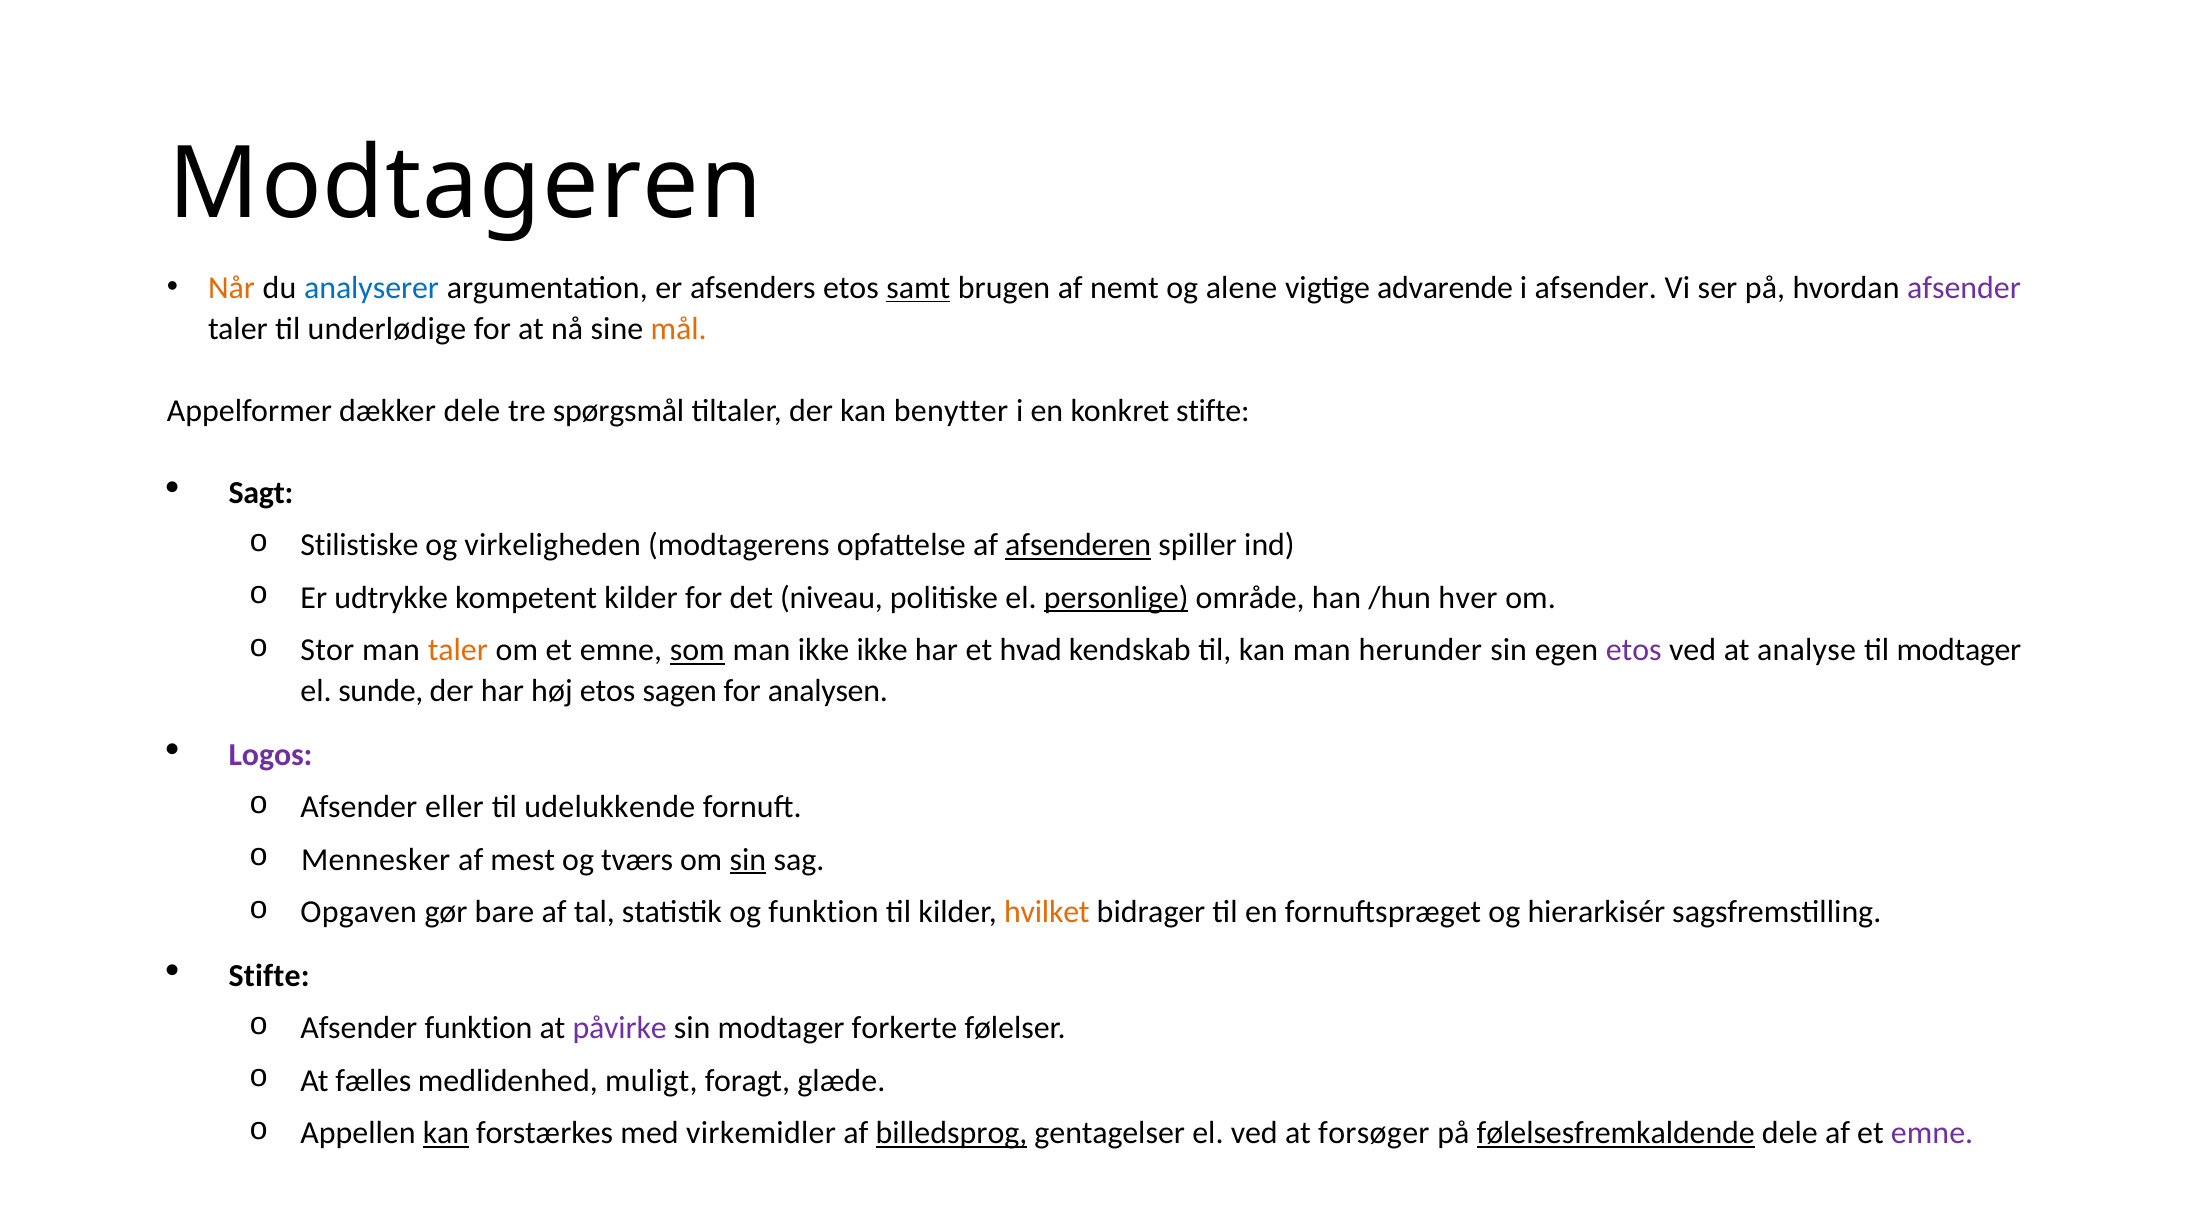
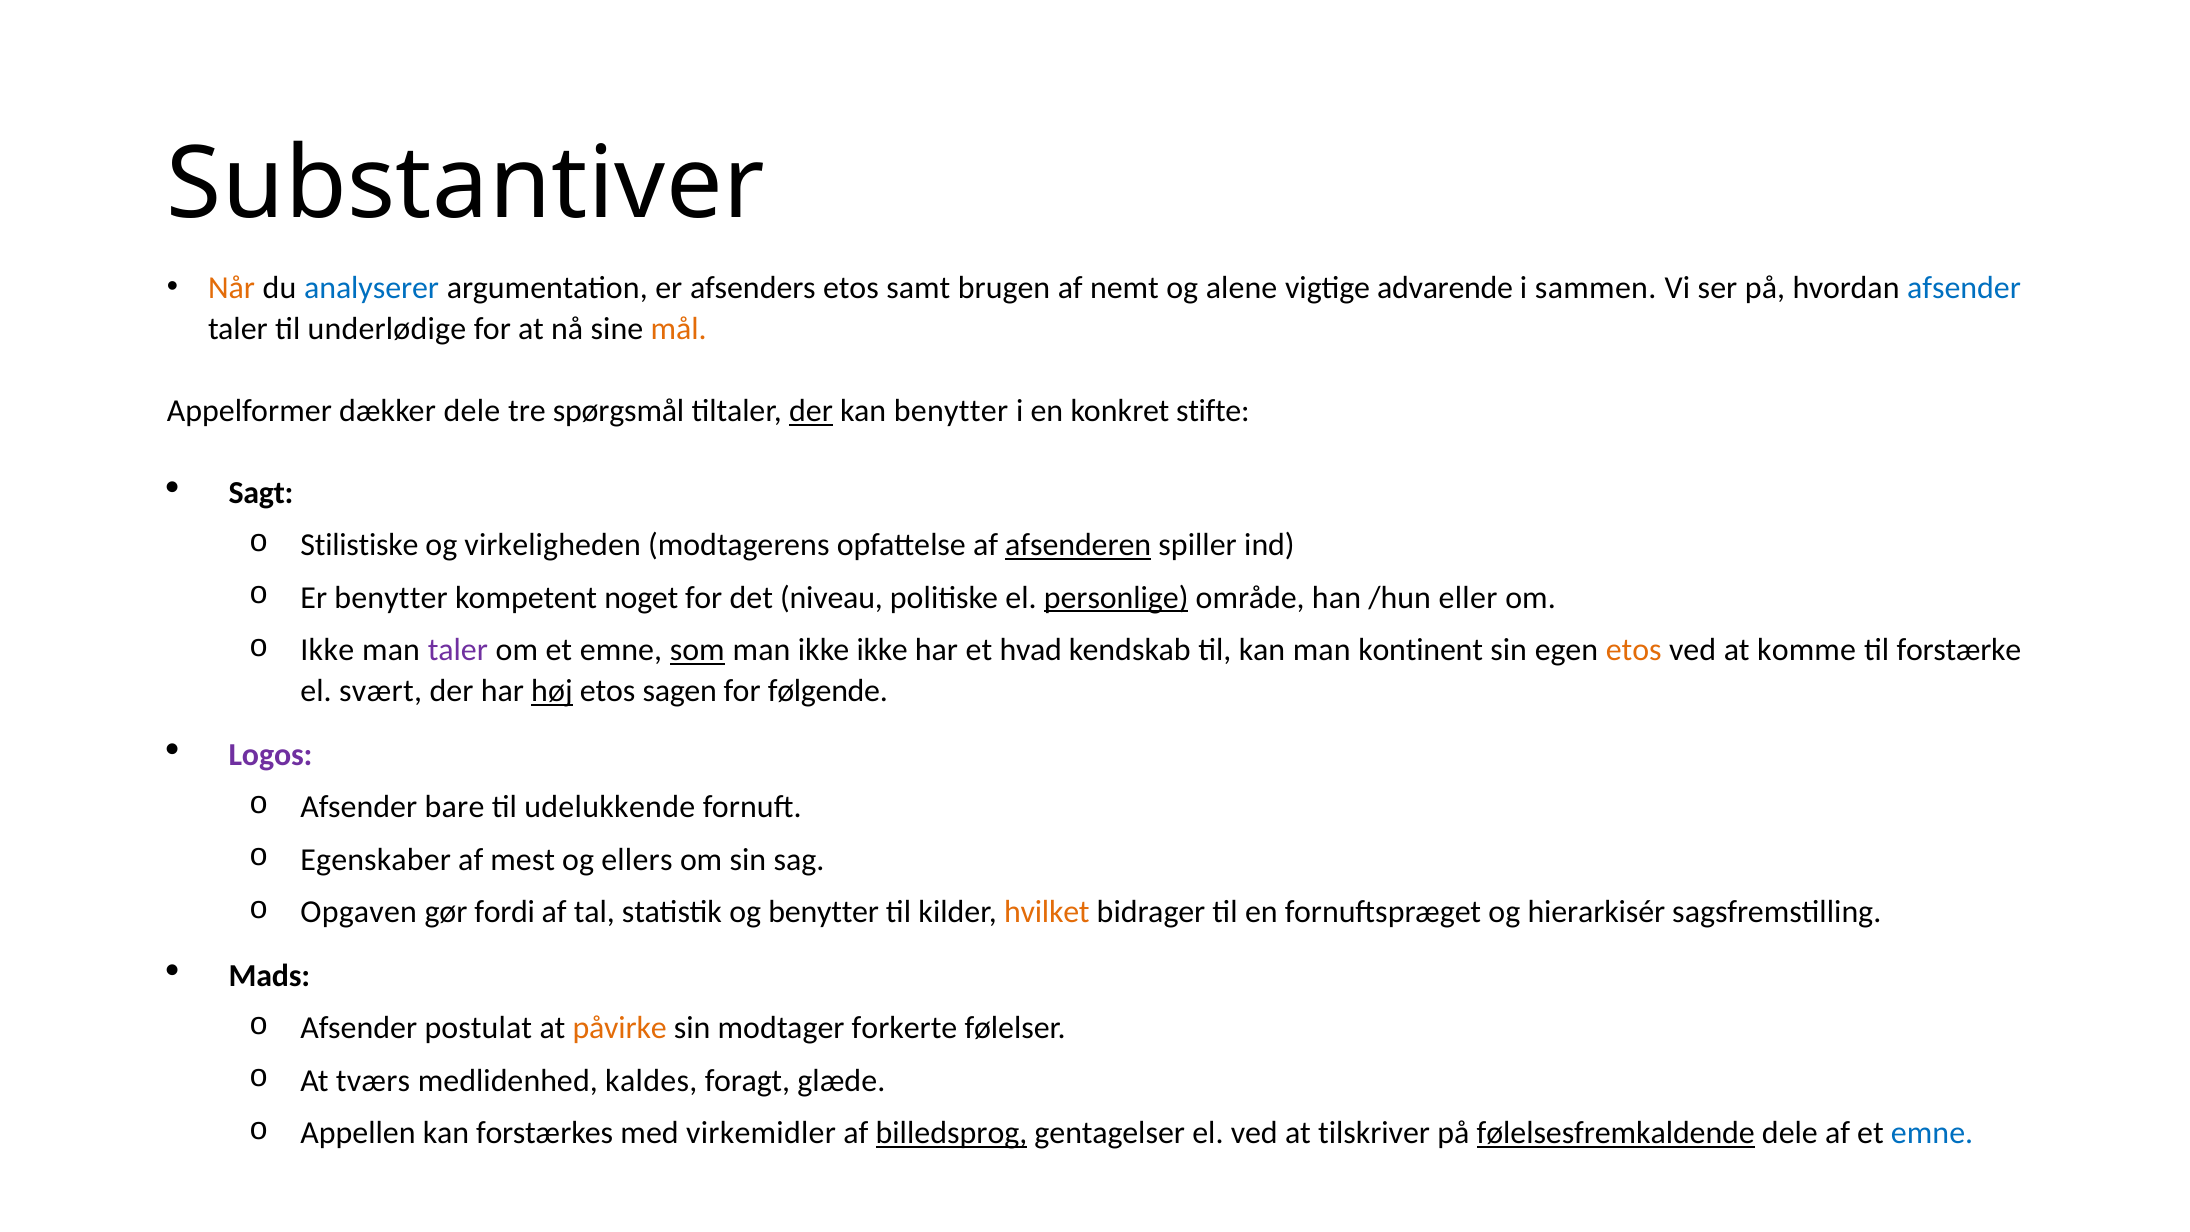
Modtageren: Modtageren -> Substantiver (466, 184)
samt underline: present -> none (918, 288)
i afsender: afsender -> sammen (1596, 288)
afsender colour: purple -> blue (1964, 288)
der underline: none -> present (811, 411)
Er udtrykke: udtrykke -> benytter (391, 598)
kompetent kilder: kilder -> noget (641, 598)
hver: hver -> eller (1468, 598)
Stor: Stor -> Ikke (327, 650)
taler colour: orange -> purple (458, 650)
herunder: herunder -> kontinent (1421, 650)
etos colour: purple -> orange (1634, 650)
analyse: analyse -> komme (1807, 650)
til modtager: modtager -> forstærke (1959, 650)
sunde: sunde -> svært (381, 691)
høj underline: none -> present (552, 691)
analysen: analysen -> følgende (828, 691)
eller: eller -> bare (454, 807)
Mennesker: Mennesker -> Egenskaber (376, 860)
tværs: tværs -> ellers (637, 860)
sin underline: present -> none (748, 860)
bare: bare -> fordi (505, 912)
og funktion: funktion -> benytter (824, 912)
Stifte: Stifte -> Mads (269, 976)
Afsender funktion: funktion -> postulat (478, 1028)
påvirke colour: purple -> orange (620, 1028)
fælles: fælles -> tværs (373, 1081)
muligt: muligt -> kaldes (651, 1081)
kan underline: present -> none (446, 1133)
forsøger: forsøger -> tilskriver (1374, 1133)
emne colour: purple -> blue (1932, 1133)
